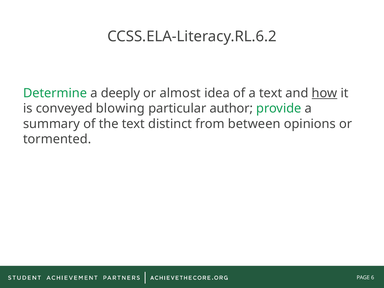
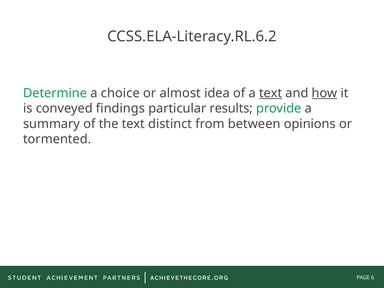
deeply: deeply -> choice (120, 93)
text underline: none -> present (271, 93)
blowing: blowing -> findings (120, 108)
author: author -> results (231, 108)
